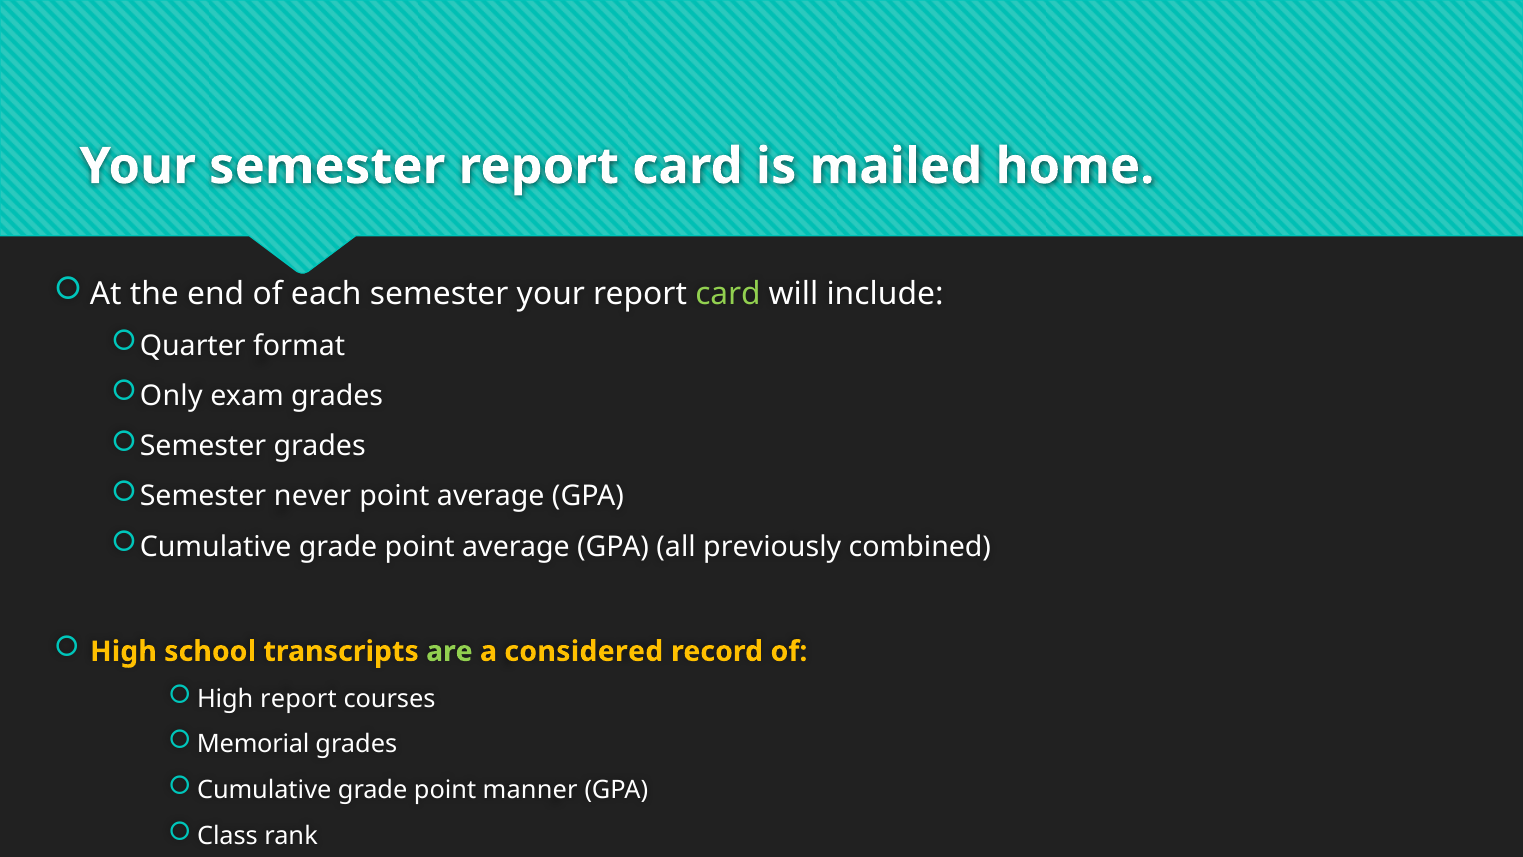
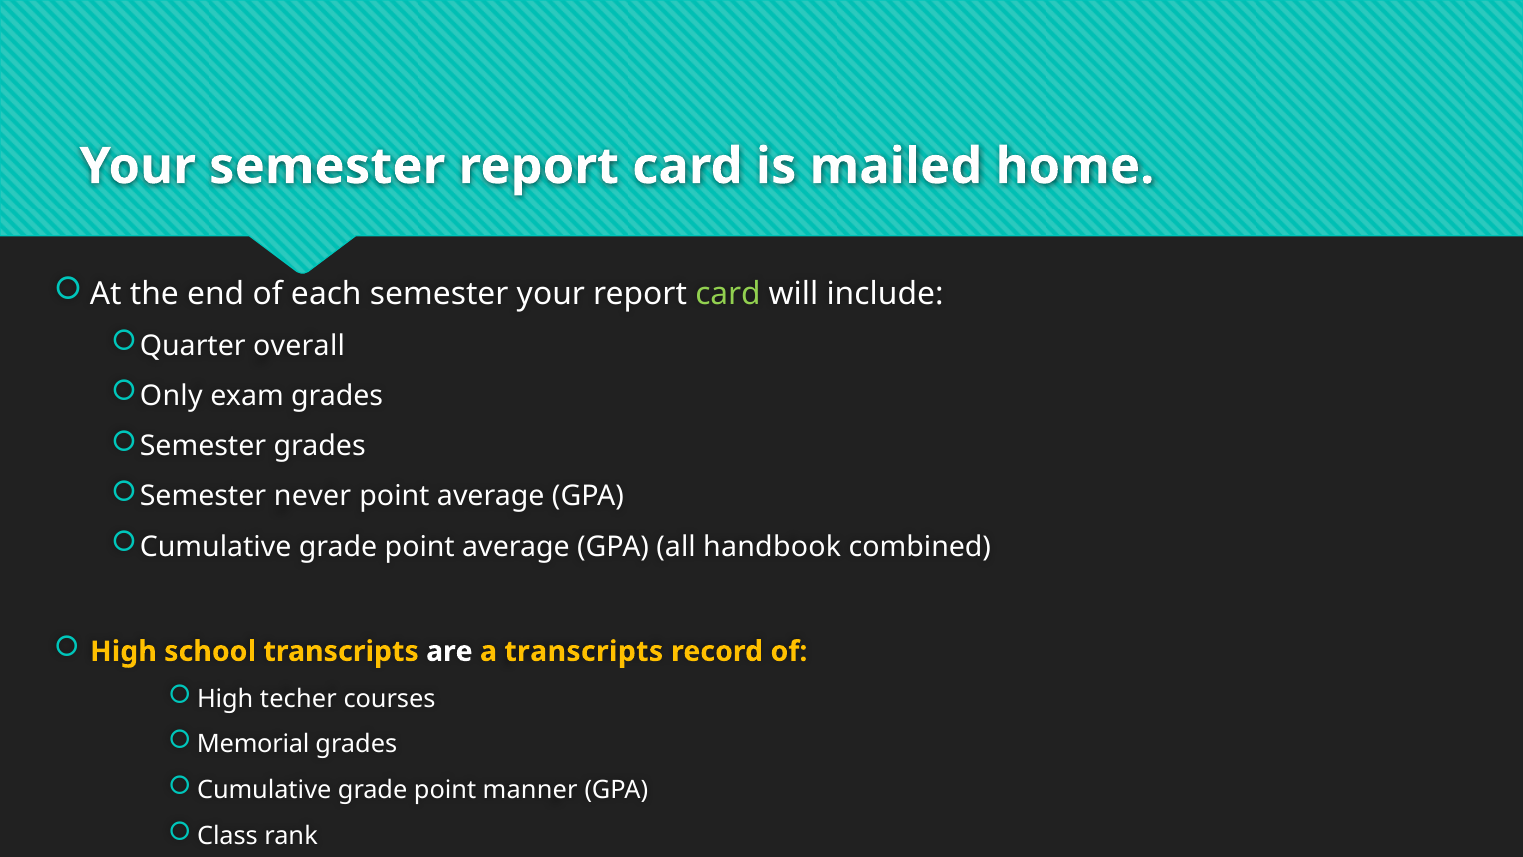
format: format -> overall (299, 346)
previously: previously -> handbook (772, 546)
are colour: light green -> white (449, 651)
a considered: considered -> transcripts (584, 651)
High report: report -> techer (298, 699)
